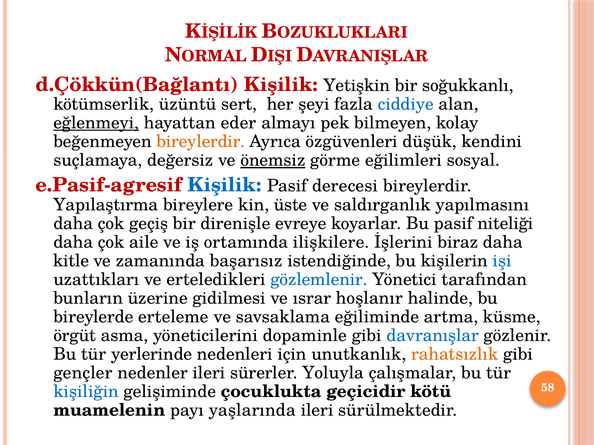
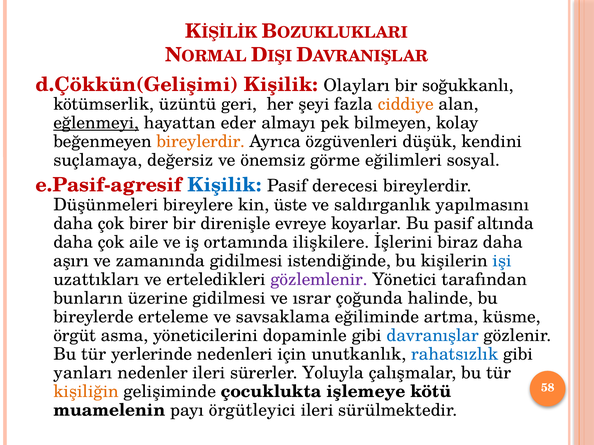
d.Çökkün(Bağlantı: d.Çökkün(Bağlantı -> d.Çökkün(Gelişimi (137, 85)
Yetişkin: Yetişkin -> Olayları (357, 85)
sert: sert -> geri (239, 104)
ciddiye colour: blue -> orange (406, 104)
önemsiz underline: present -> none (273, 160)
Yapılaştırma: Yapılaştırma -> Düşünmeleri (106, 205)
geçiş: geçiş -> birer (149, 224)
niteliği: niteliği -> altında (505, 224)
kitle: kitle -> aşırı (71, 261)
zamanında başarısız: başarısız -> gidilmesi (246, 261)
gözlemlenir colour: blue -> purple (319, 280)
hoşlanır: hoşlanır -> çoğunda (369, 298)
rahatsızlık colour: orange -> blue (455, 355)
gençler: gençler -> yanları (83, 373)
kişiliğin colour: blue -> orange (86, 392)
geçicidir: geçicidir -> işlemeye (366, 392)
yaşlarında: yaşlarında -> örgütleyici (252, 411)
